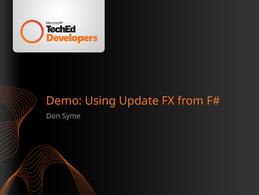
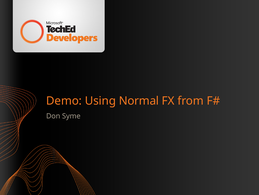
Update: Update -> Normal (139, 101)
